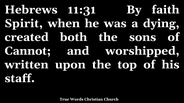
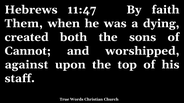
11:31: 11:31 -> 11:47 (82, 10)
Spirit: Spirit -> Them (24, 24)
written: written -> against (27, 65)
